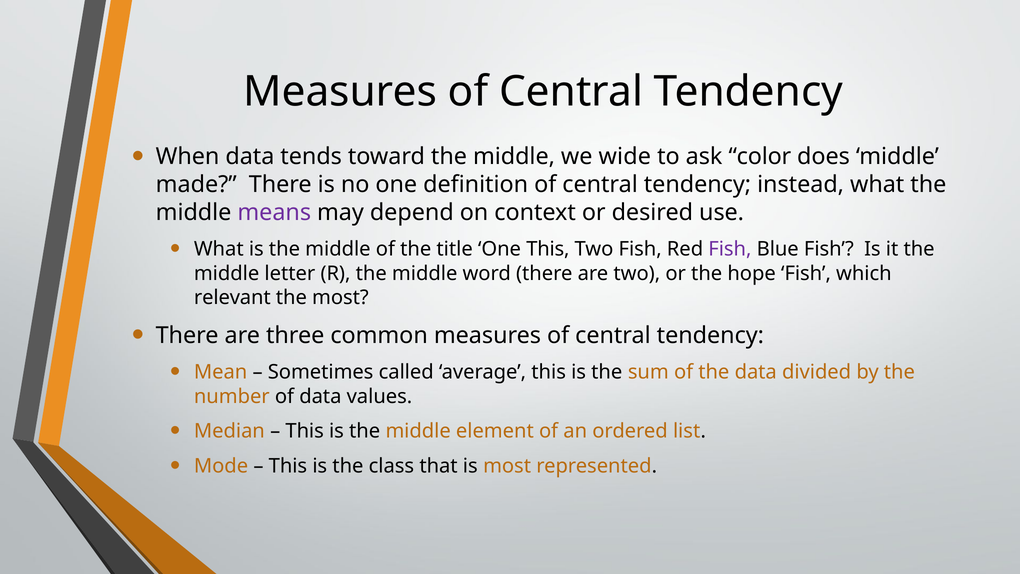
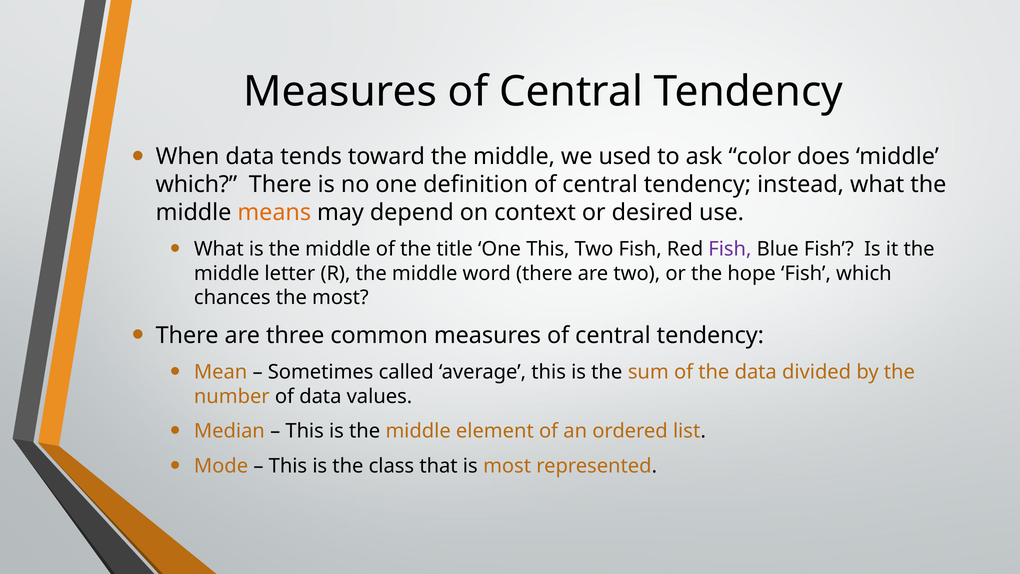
wide: wide -> used (625, 157)
made: made -> which (196, 185)
means colour: purple -> orange (274, 213)
relevant: relevant -> chances (232, 298)
